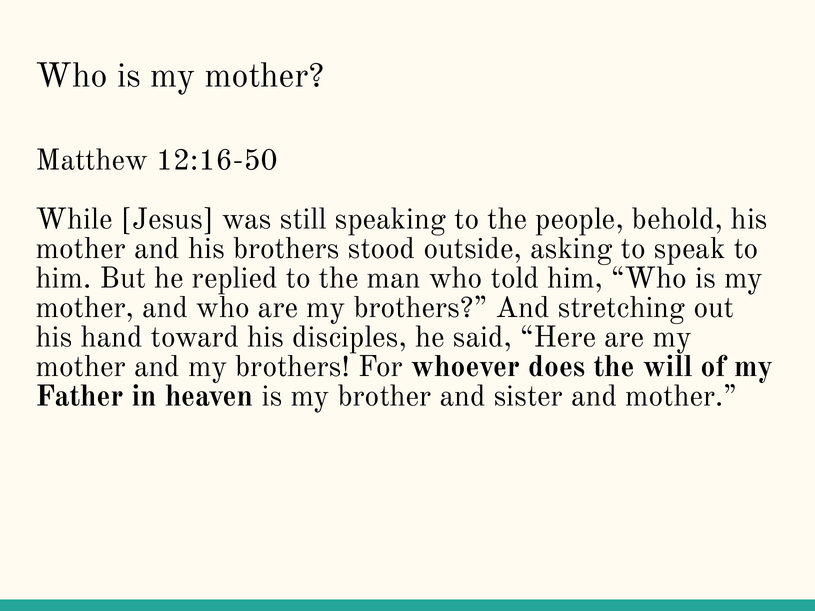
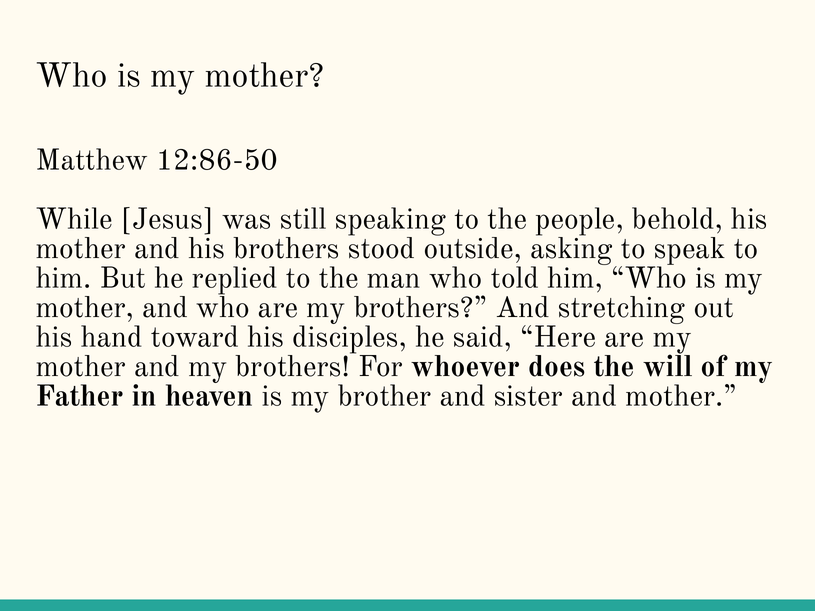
12:16-50: 12:16-50 -> 12:86-50 (217, 160)
